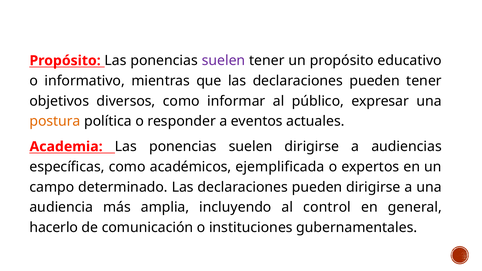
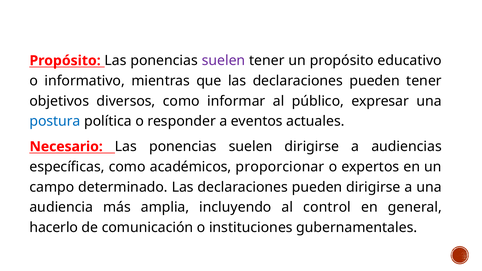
postura colour: orange -> blue (55, 121)
Academia: Academia -> Necesario (66, 147)
ejemplificada: ejemplificada -> proporcionar (280, 167)
